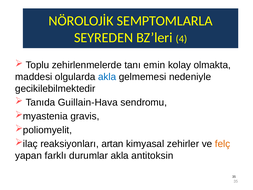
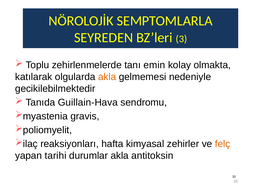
4: 4 -> 3 (181, 39)
maddesi: maddesi -> katılarak (34, 77)
akla colour: blue -> orange (107, 77)
artan: artan -> hafta (112, 144)
farklı: farklı -> tarihi (56, 155)
